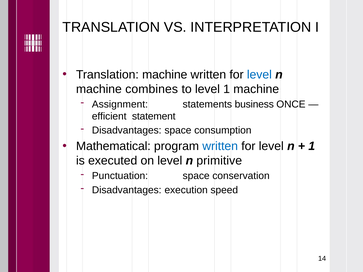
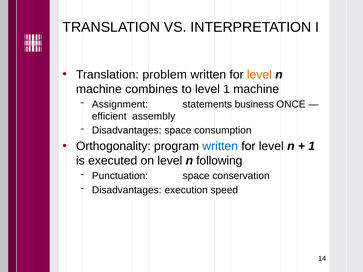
Translation machine: machine -> problem (165, 75)
level colour: blue -> orange (259, 75)
statement: statement -> assembly (154, 116)
Mathematical: Mathematical -> Orthogonality (113, 146)
primitive: primitive -> following (219, 161)
